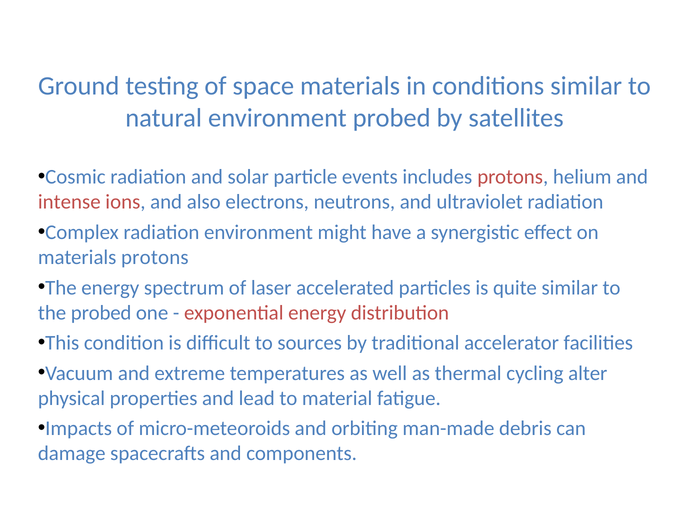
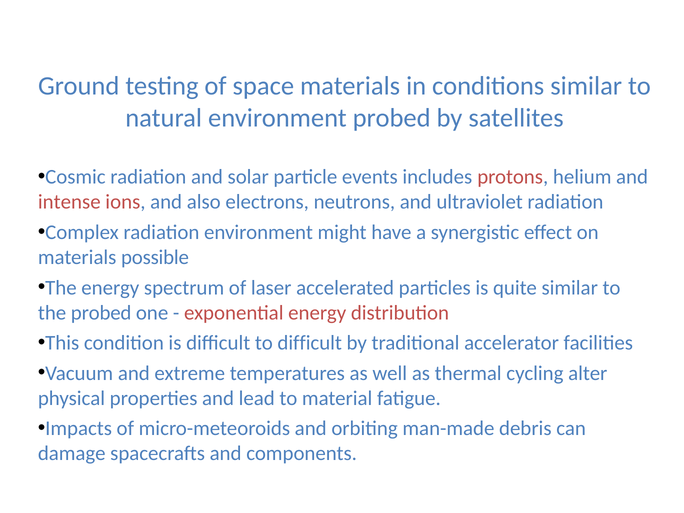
materials protons: protons -> possible (155, 257)
to sources: sources -> difficult (310, 343)
